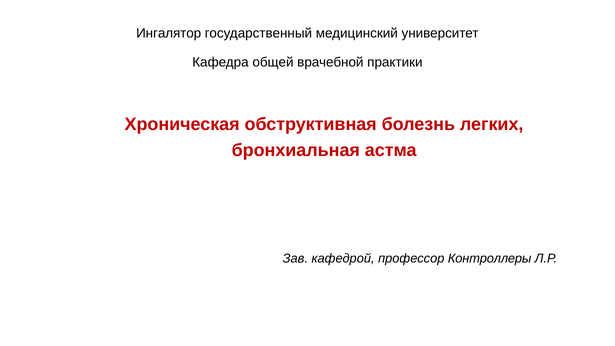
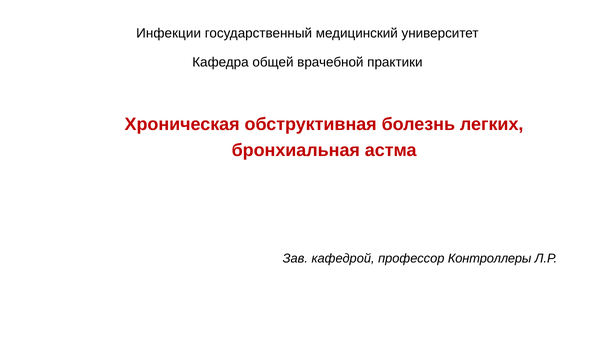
Ингалятор: Ингалятор -> Инфекции (169, 33)
